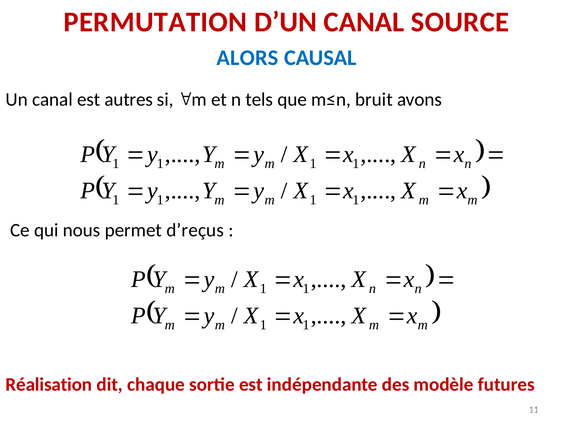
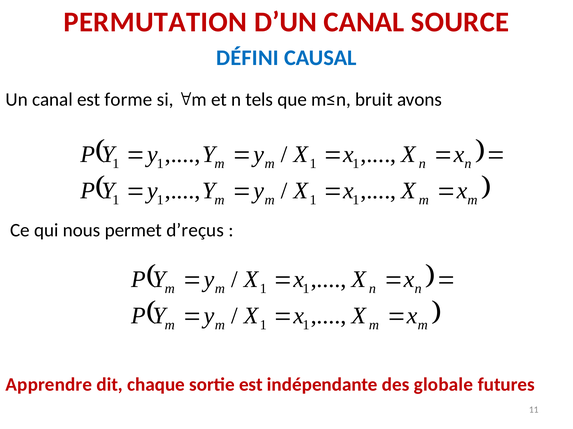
ALORS: ALORS -> DÉFINI (248, 58)
autres: autres -> forme (129, 100)
Réalisation: Réalisation -> Apprendre (49, 385)
modèle: modèle -> globale (443, 385)
